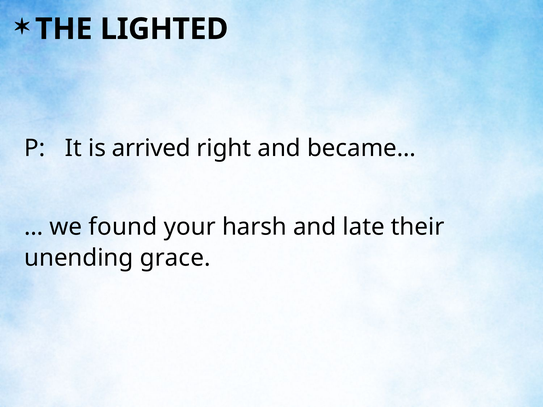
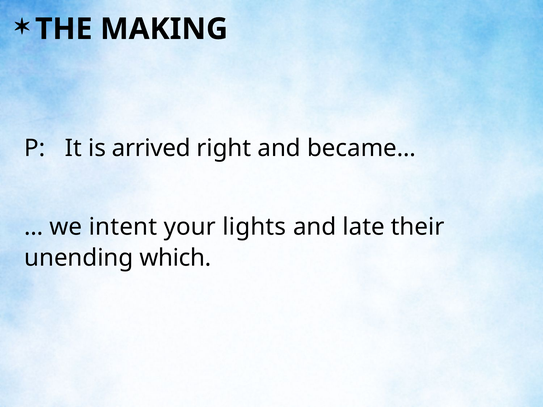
LIGHTED: LIGHTED -> MAKING (164, 29)
found: found -> intent (123, 227)
harsh: harsh -> lights (254, 227)
grace: grace -> which (175, 258)
